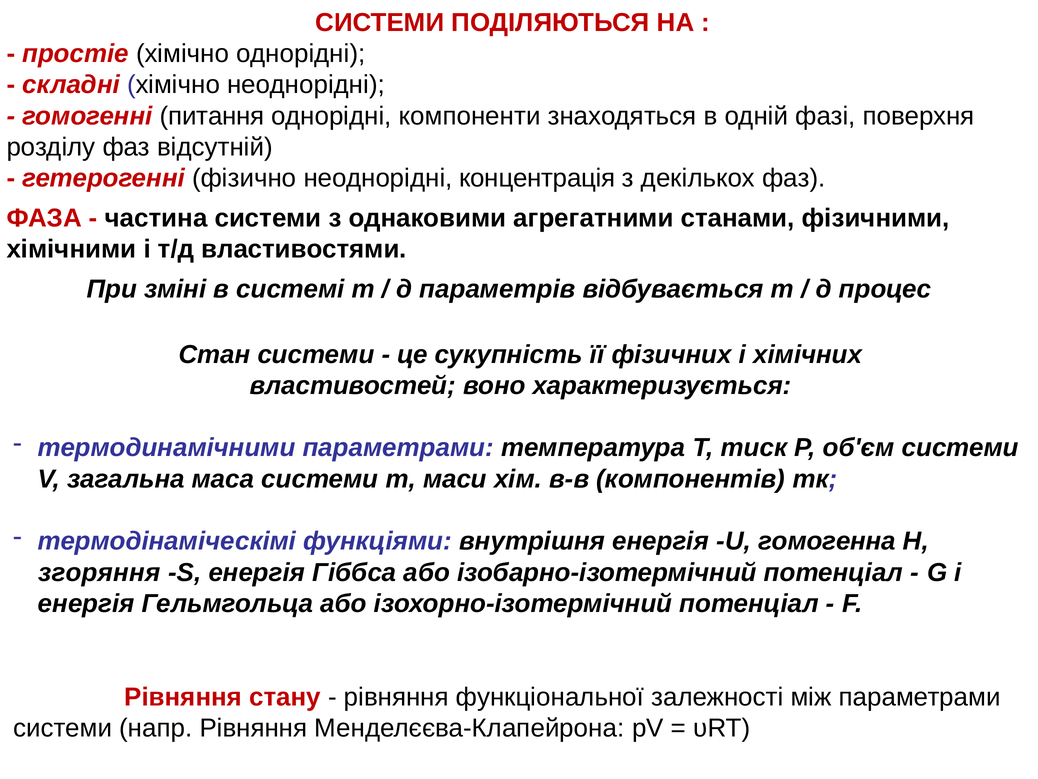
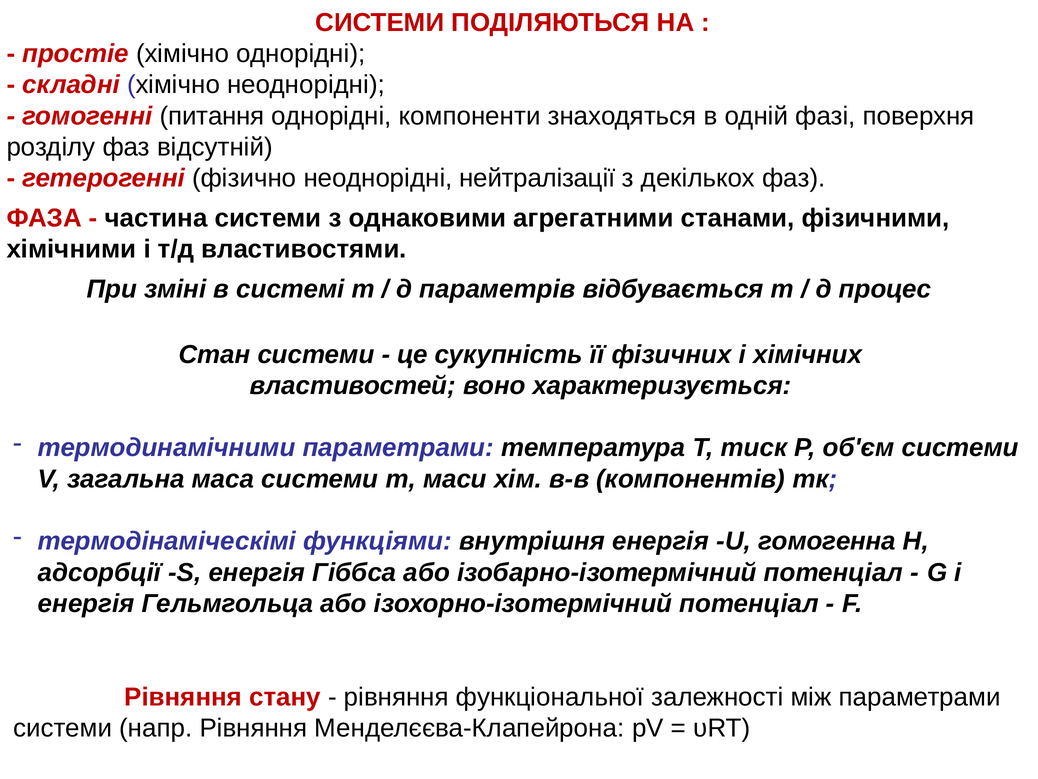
концентрація: концентрація -> нейтралізації (537, 178)
згоряння: згоряння -> адсорбції (99, 572)
